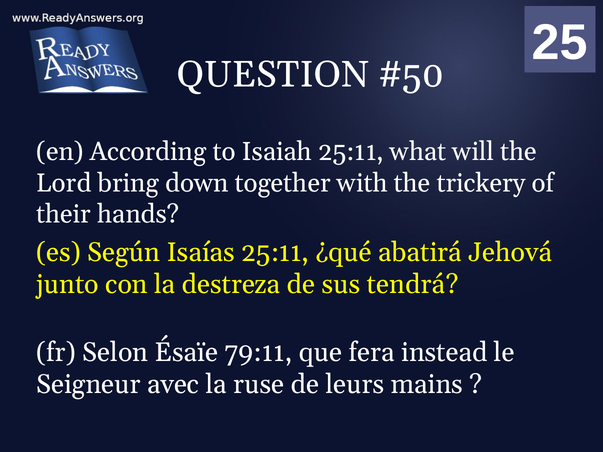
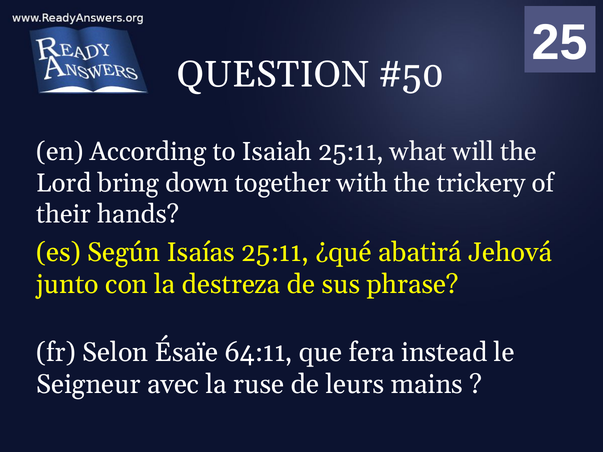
tendrá: tendrá -> phrase (413, 285)
79:11: 79:11 -> 64:11 (259, 353)
